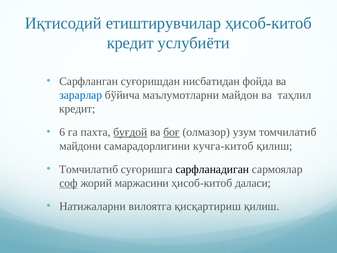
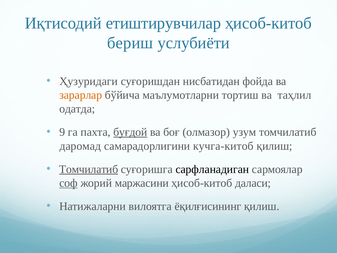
кредит: кредит -> бериш (130, 43)
Сарфланган: Сарфланган -> Ҳузуридаги (89, 81)
зарарлар colour: blue -> orange (81, 95)
майдон: майдон -> тортиш (240, 95)
кредит: кредит -> одатда (77, 109)
6: 6 -> 9 (62, 132)
боғ underline: present -> none (171, 132)
майдони: майдони -> даромад (80, 146)
Томчилатиб underline: none -> present (89, 169)
қисқартириш: қисқартириш -> ёқилғисининг (208, 206)
